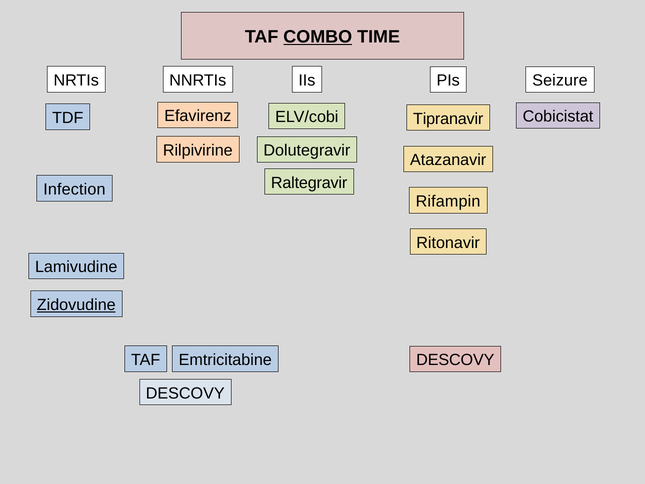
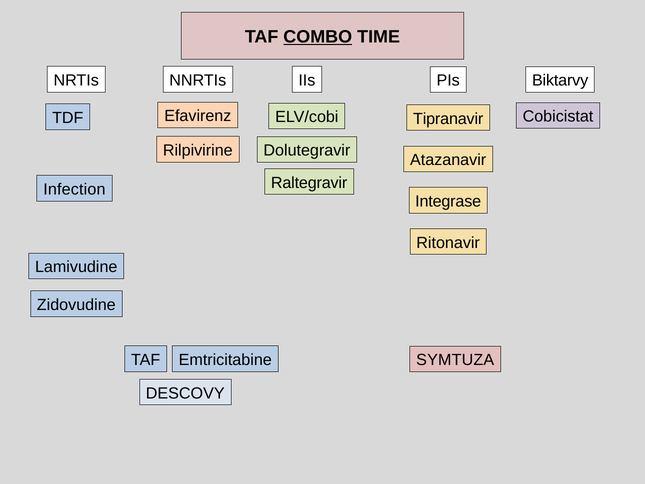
Seizure: Seizure -> Biktarvy (560, 81)
Rifampin: Rifampin -> Integrase (448, 201)
Zidovudine underline: present -> none (76, 305)
Emtricitabine DESCOVY: DESCOVY -> SYMTUZA (455, 360)
